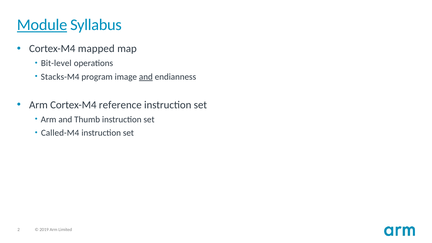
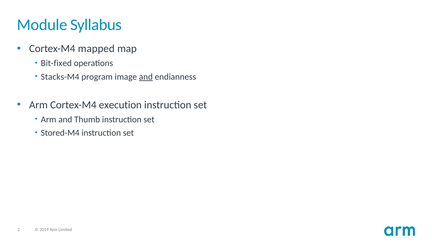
Module underline: present -> none (42, 25)
Bit-level: Bit-level -> Bit-fixed (56, 63)
reference: reference -> execution (120, 105)
Called-M4: Called-M4 -> Stored-M4 (60, 133)
